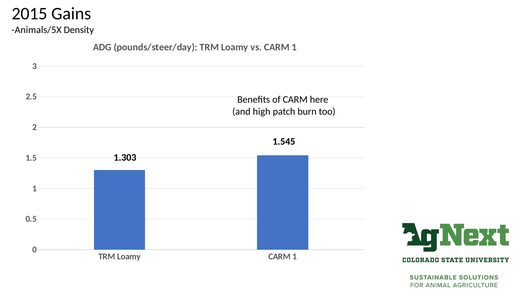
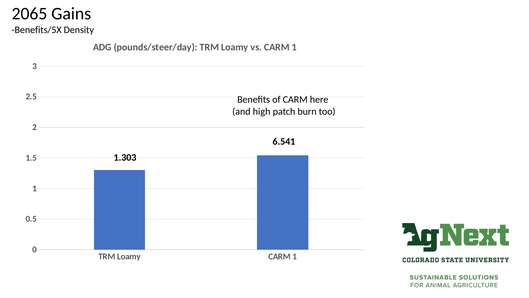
2015: 2015 -> 2065 (29, 14)
Animals/5X: Animals/5X -> Benefits/5X (37, 30)
1.545: 1.545 -> 6.541 (284, 141)
